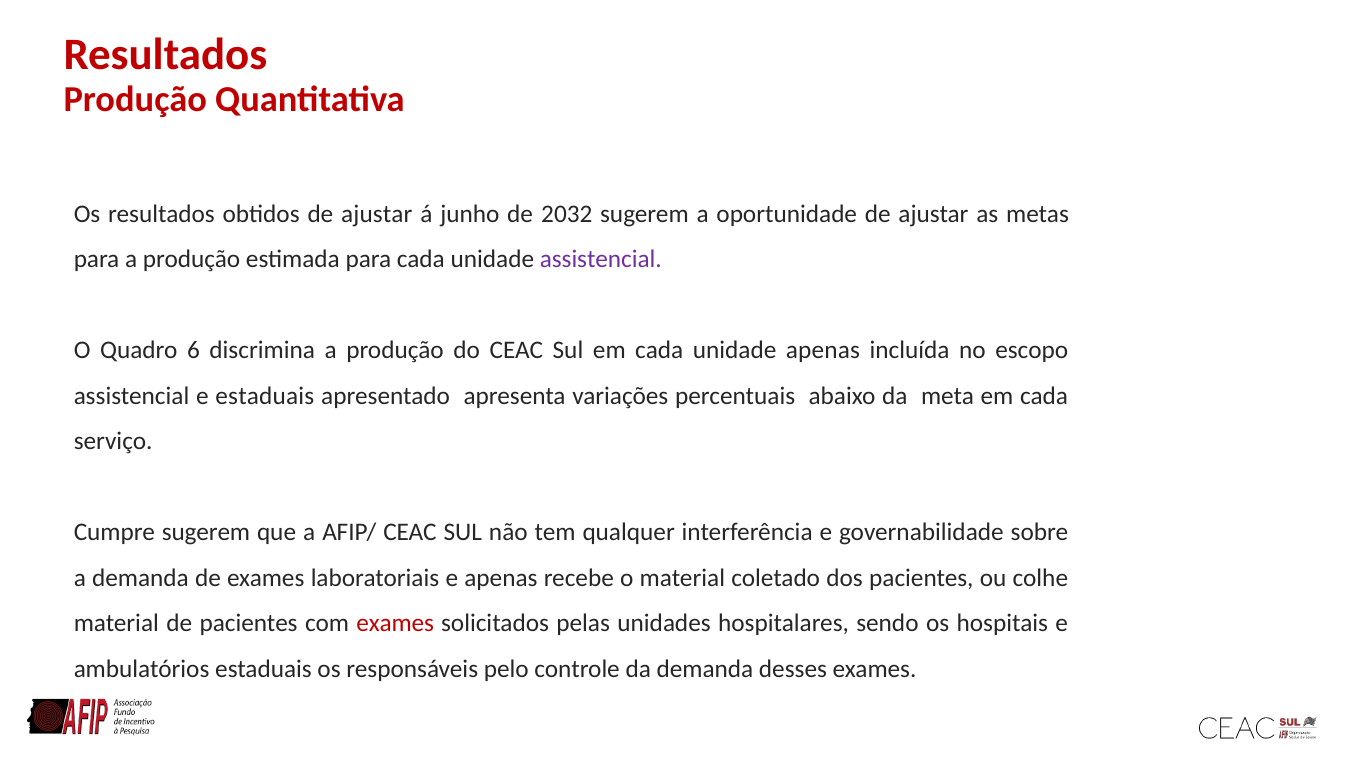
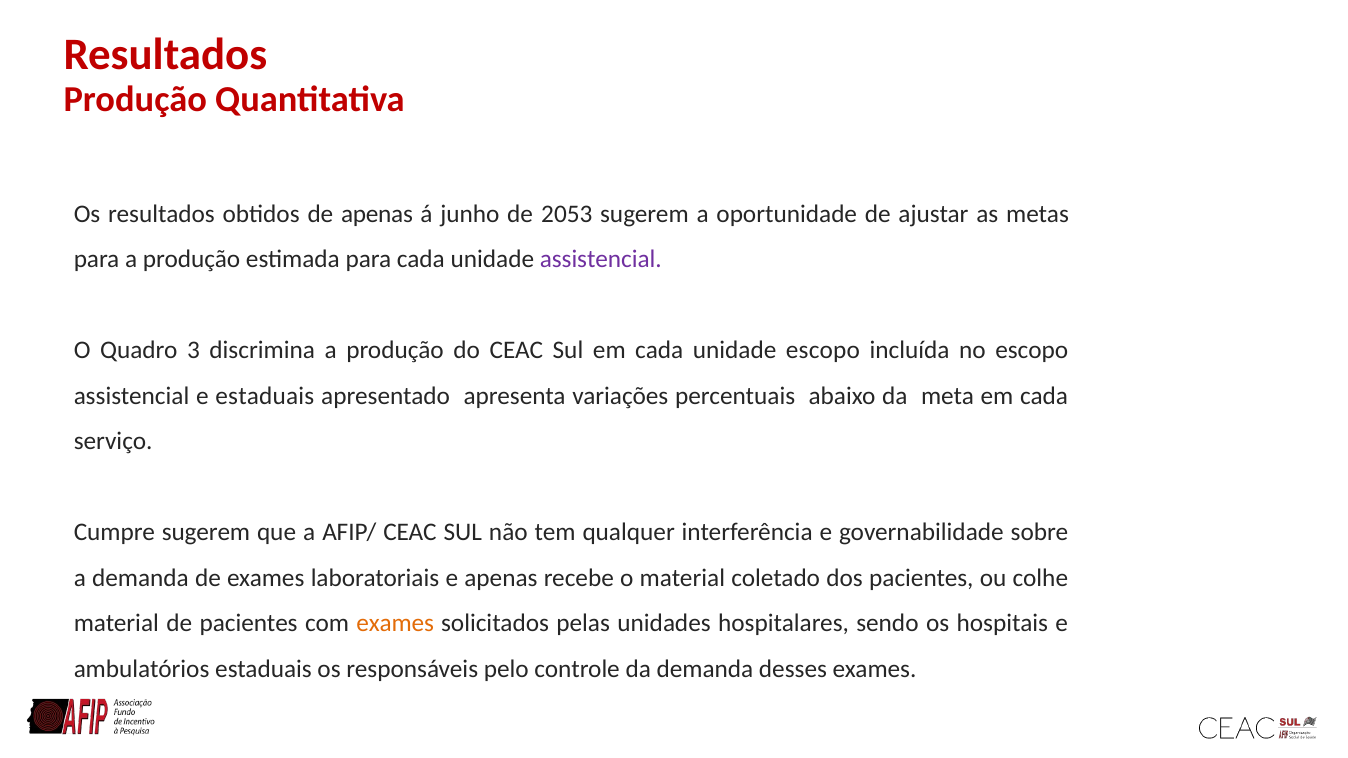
obtidos de ajustar: ajustar -> apenas (377, 214)
2032: 2032 -> 2053 (567, 214)
6: 6 -> 3 (193, 351)
unidade apenas: apenas -> escopo (823, 351)
exames colour: red -> orange (395, 624)
